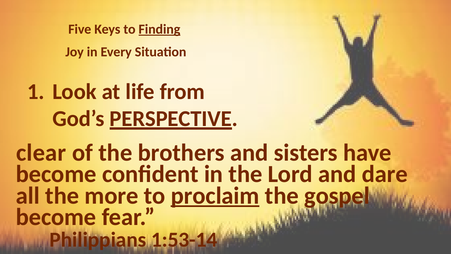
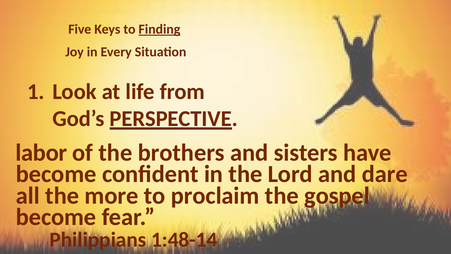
clear: clear -> labor (41, 153)
proclaim underline: present -> none (215, 195)
1:53-14: 1:53-14 -> 1:48-14 (184, 239)
